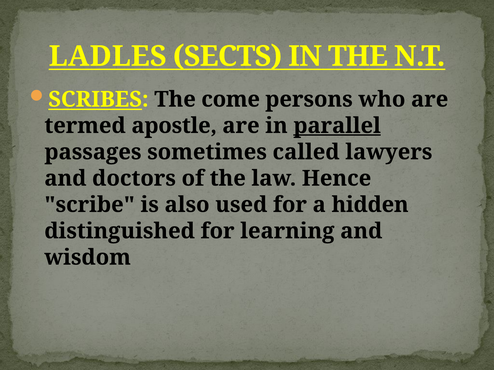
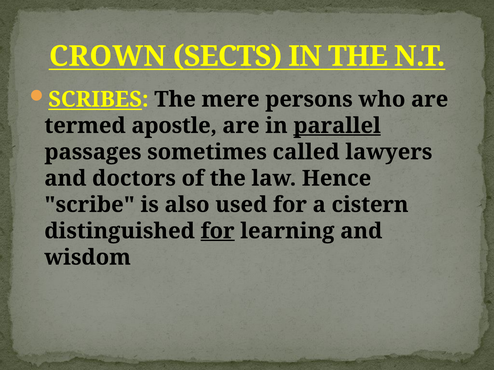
LADLES: LADLES -> CROWN (108, 56)
come: come -> mere (231, 99)
hidden: hidden -> cistern (370, 205)
for underline: none -> present (218, 231)
